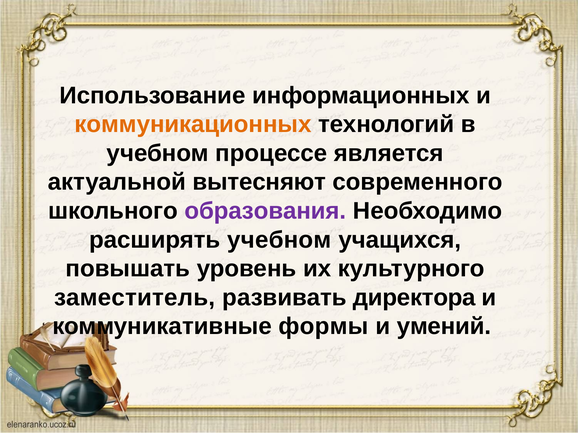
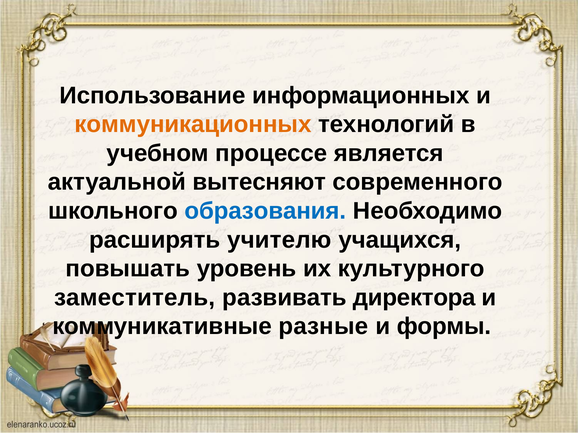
образования colour: purple -> blue (265, 211)
расширять учебном: учебном -> учителю (279, 240)
формы: формы -> разные (323, 327)
умений: умений -> формы (444, 327)
